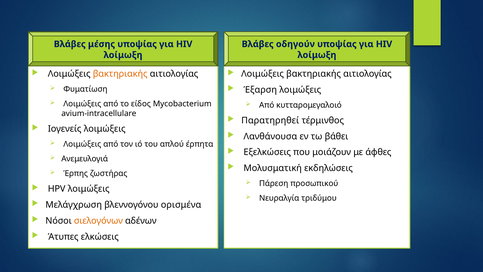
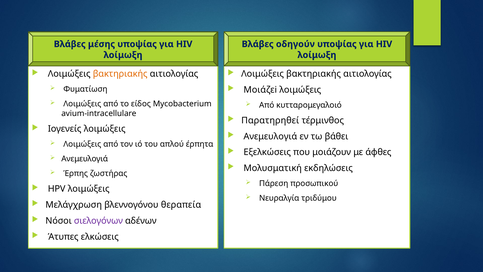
Έξαρση: Έξαρση -> Μοιάζεi (260, 90)
Λανθάνουσα: Λανθάνουσα -> Ανεμευλογιά (270, 136)
ορισμένα: ορισμένα -> θεραπεία (181, 205)
σιελογόνων colour: orange -> purple (98, 221)
